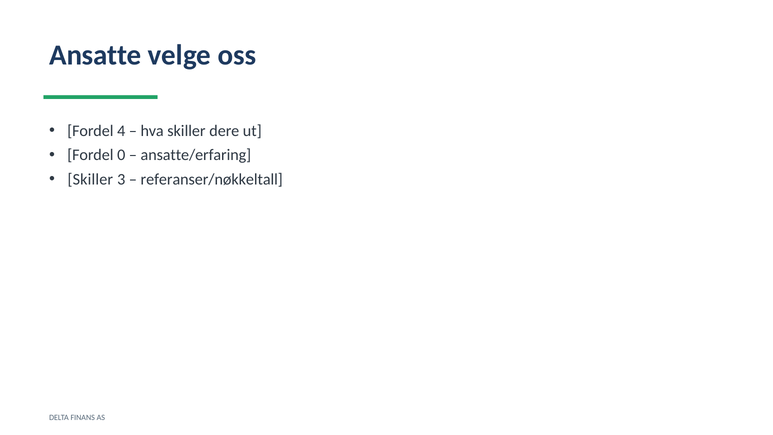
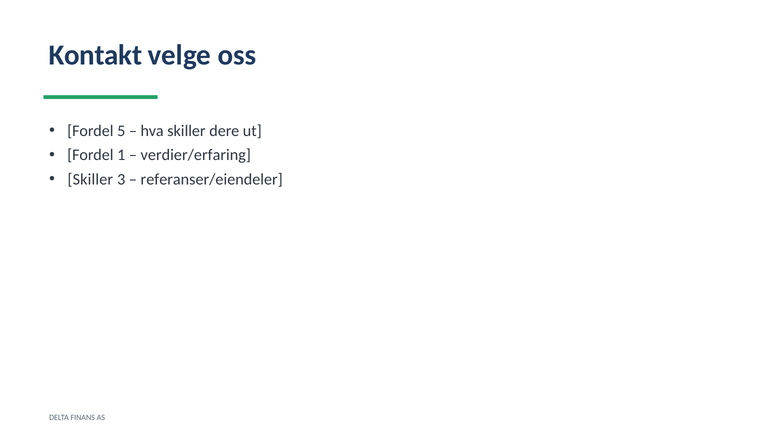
Ansatte: Ansatte -> Kontakt (95, 55)
4: 4 -> 5 (121, 131)
0: 0 -> 1 (121, 155)
ansatte/erfaring: ansatte/erfaring -> verdier/erfaring (196, 155)
referanser/nøkkeltall: referanser/nøkkeltall -> referanser/eiendeler (212, 179)
